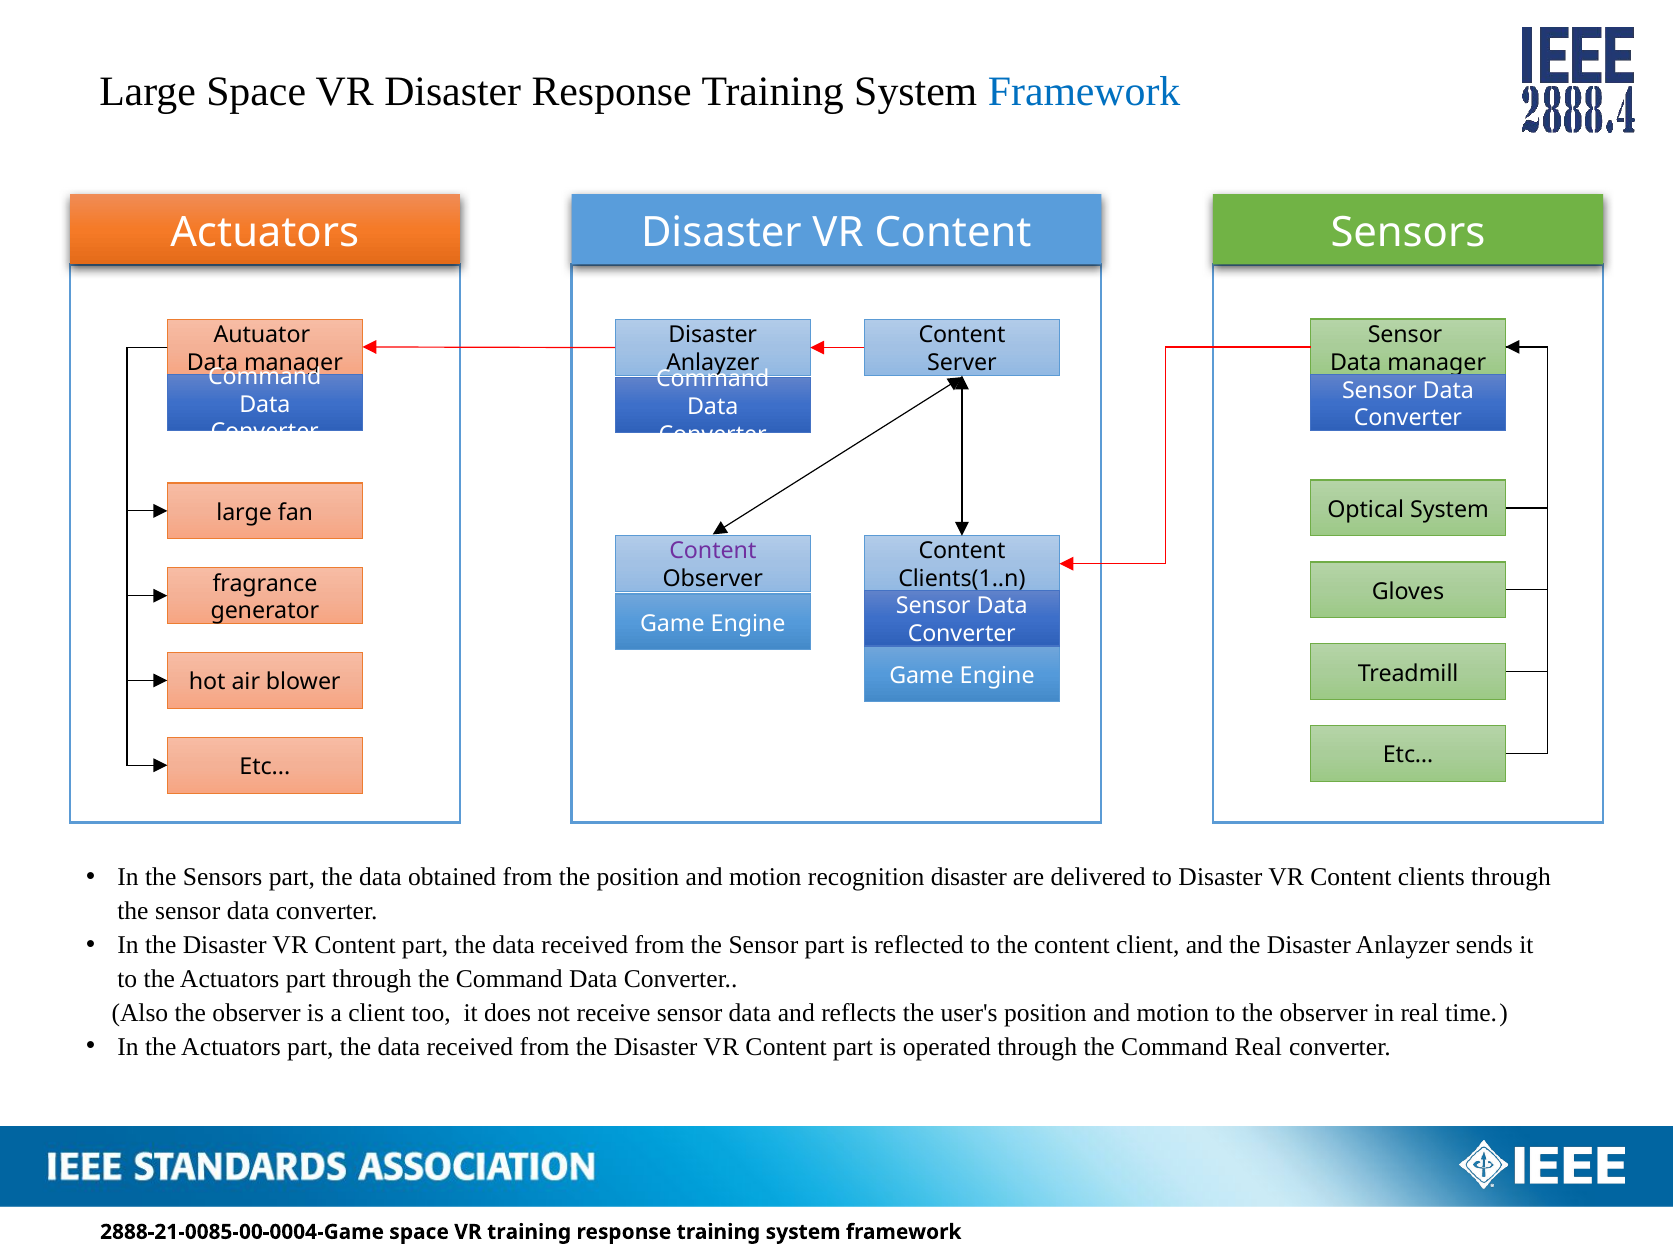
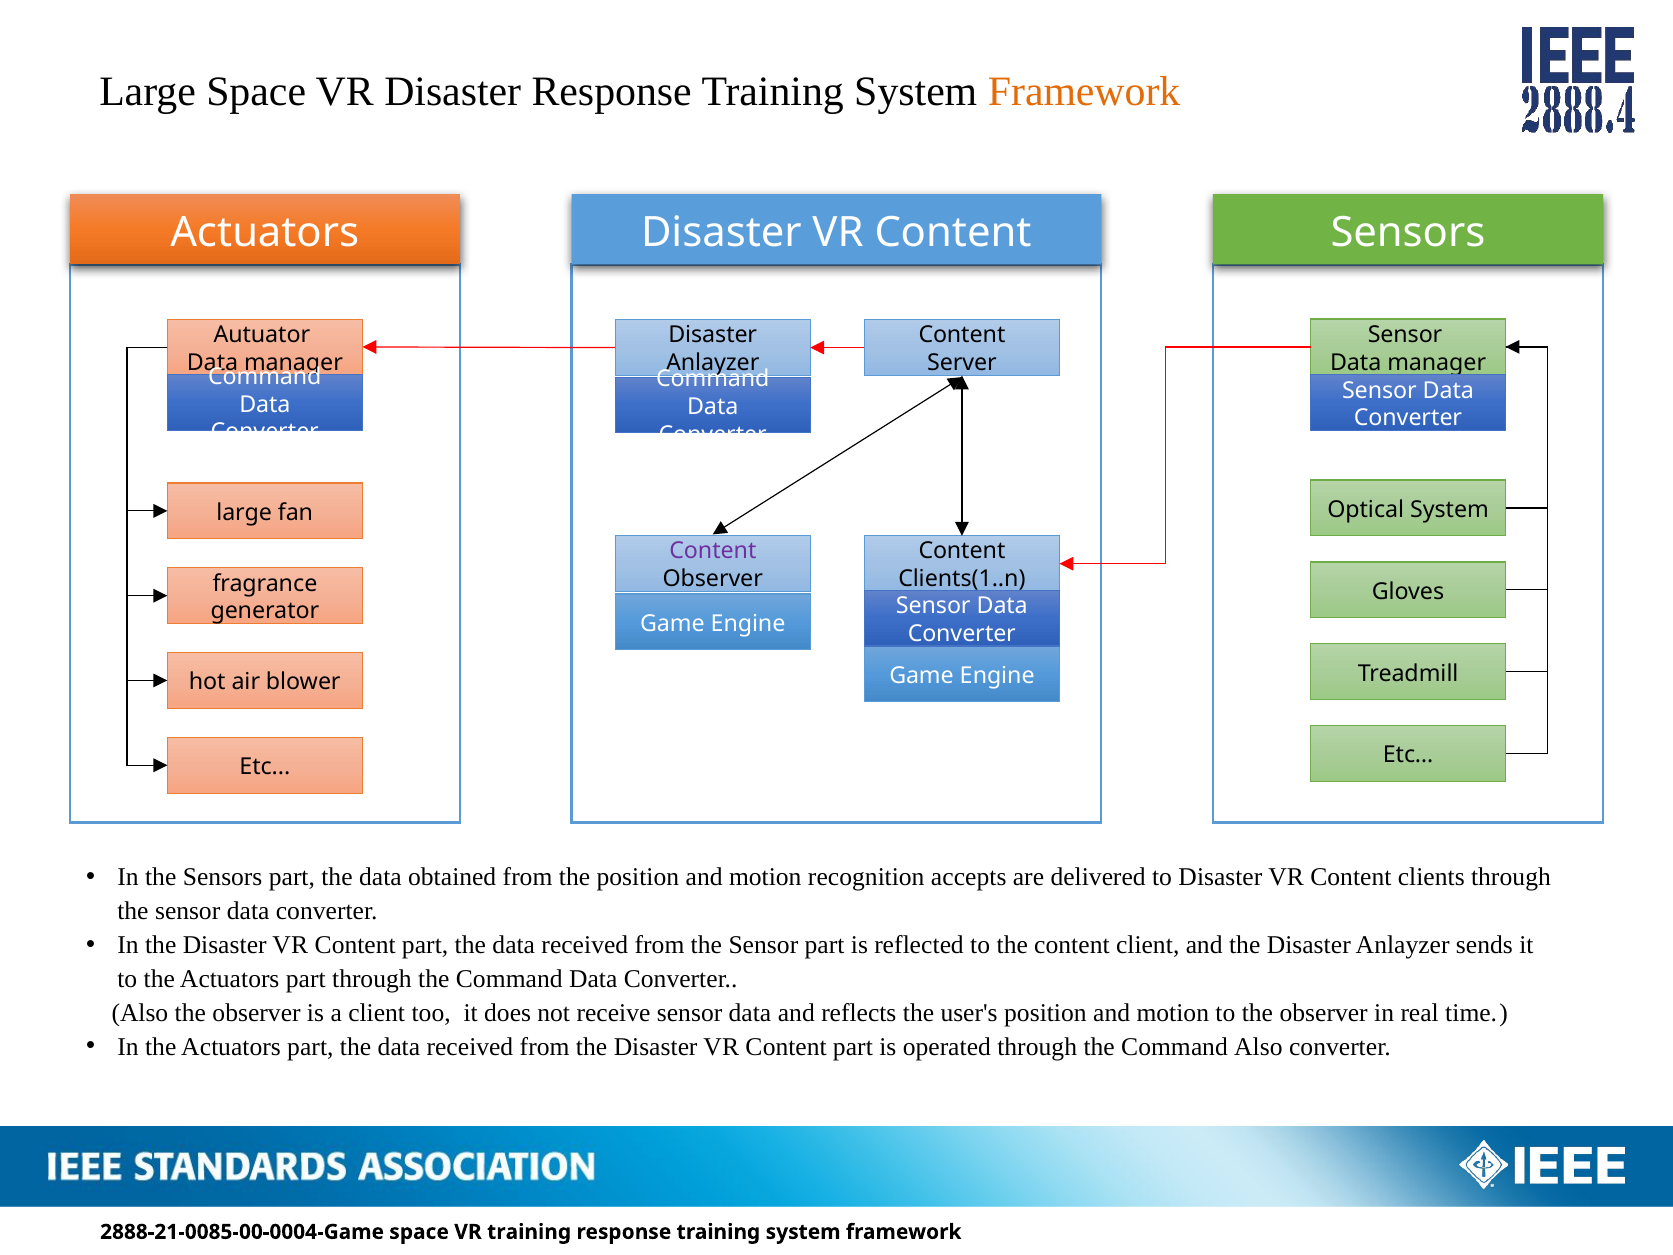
Framework colour: blue -> orange (1084, 92)
recognition disaster: disaster -> accepts (969, 877)
Command Real: Real -> Also (1258, 1047)
